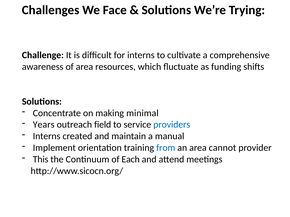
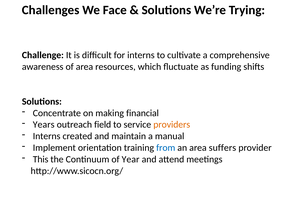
minimal: minimal -> financial (143, 113)
providers colour: blue -> orange (172, 125)
cannot: cannot -> suffers (222, 148)
Each: Each -> Year (131, 160)
